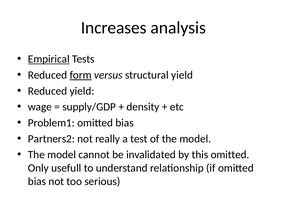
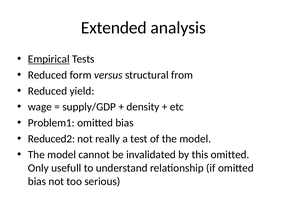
Increases: Increases -> Extended (114, 28)
form underline: present -> none (81, 75)
structural yield: yield -> from (182, 75)
Partners2: Partners2 -> Reduced2 (51, 139)
